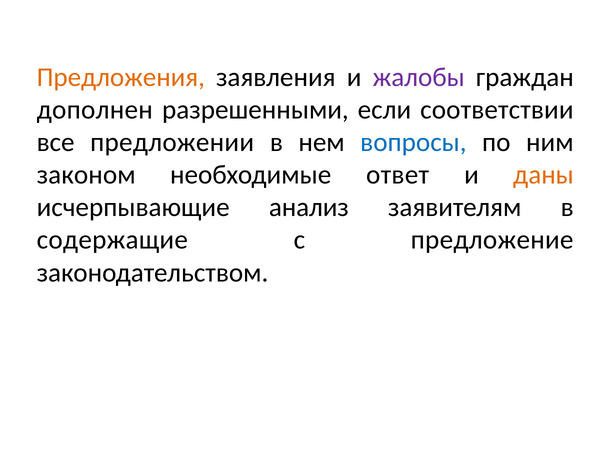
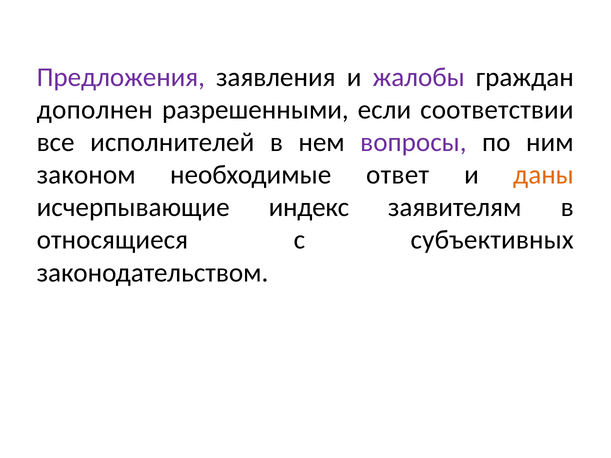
Предложения colour: orange -> purple (121, 77)
предложении: предложении -> исполнителей (172, 142)
вопросы colour: blue -> purple (413, 142)
анализ: анализ -> индекс (309, 208)
содержащие: содержащие -> относящиеся (112, 240)
предложение: предложение -> субъективных (492, 240)
